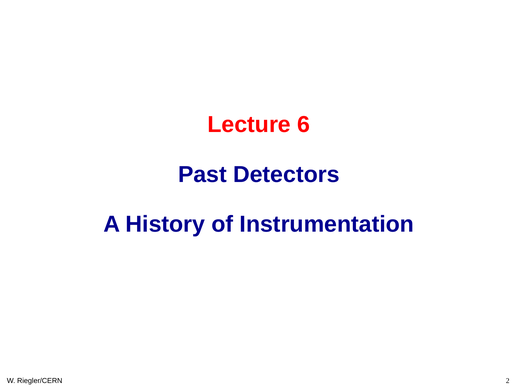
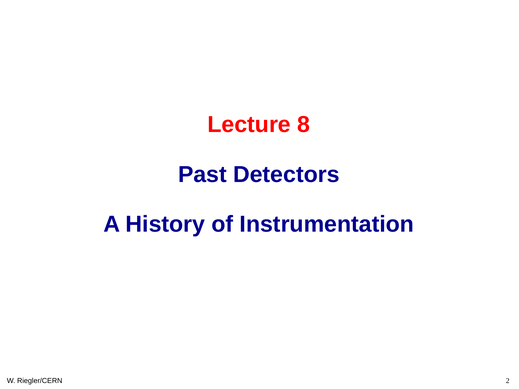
6: 6 -> 8 (304, 125)
